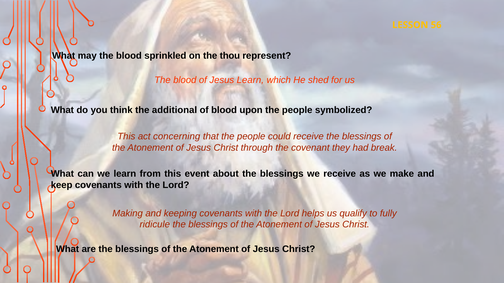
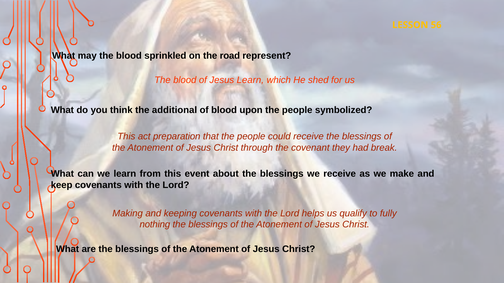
thou: thou -> road (230, 56)
concerning: concerning -> preparation (177, 137)
ridicule: ridicule -> nothing (155, 225)
